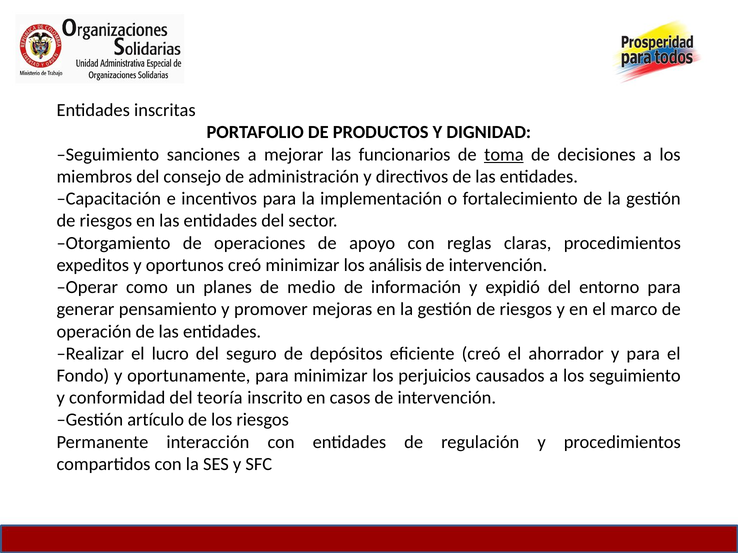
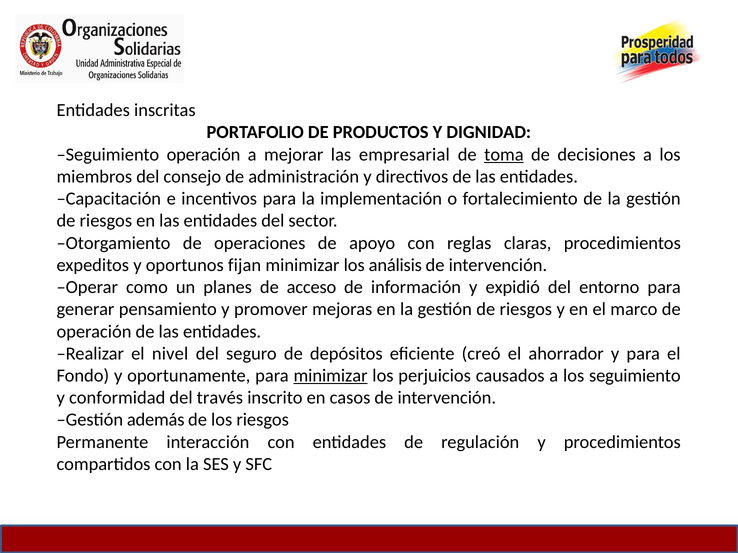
Seguimiento sanciones: sanciones -> operación (204, 155)
funcionarios: funcionarios -> empresarial (404, 155)
oportunos creó: creó -> fijan (245, 265)
medio: medio -> acceso (311, 287)
lucro: lucro -> nivel (170, 354)
minimizar underline: none -> present (331, 376)
teoría: teoría -> través (220, 398)
artículo: artículo -> además (156, 420)
